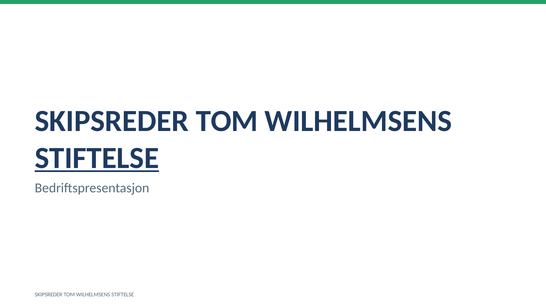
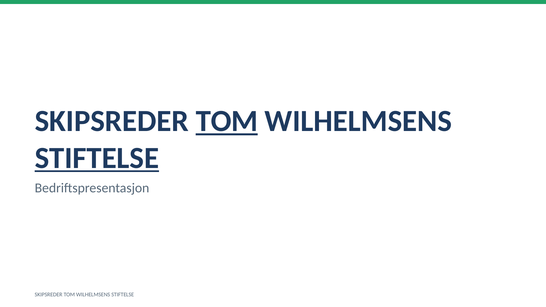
TOM underline: none -> present (227, 121)
